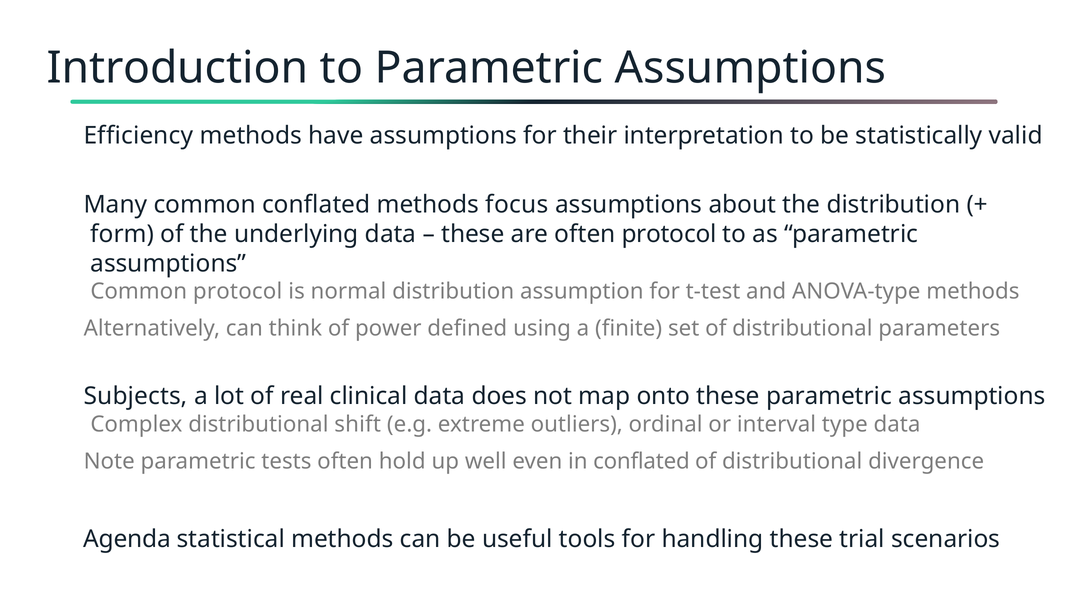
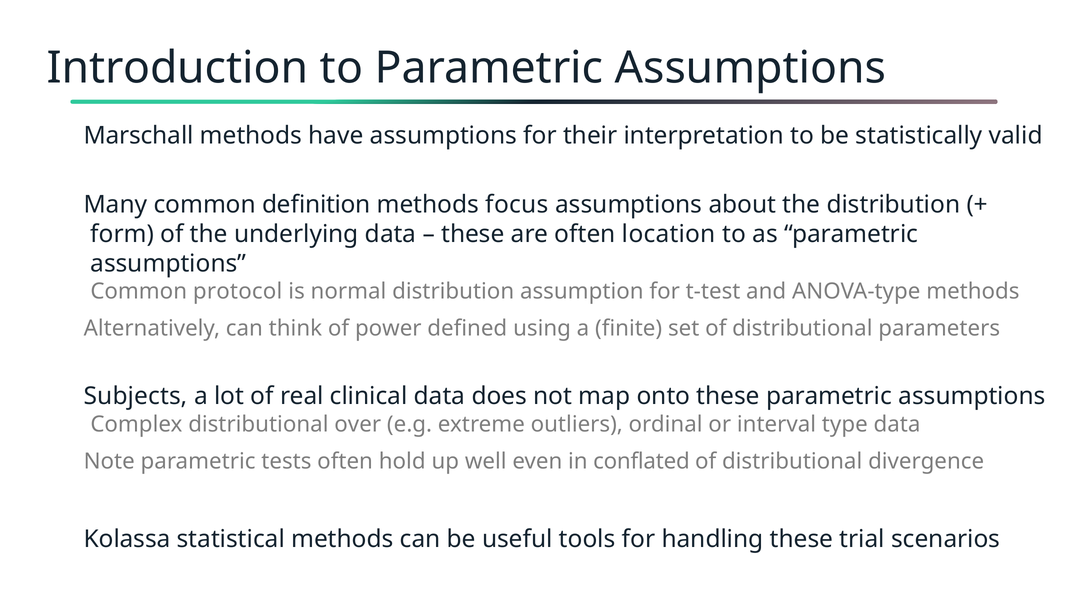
Efficiency: Efficiency -> Marschall (139, 136)
common conflated: conflated -> deﬁnition (316, 204)
often protocol: protocol -> location (669, 234)
shift: shift -> over (358, 424)
Agenda: Agenda -> Kolassa (127, 539)
